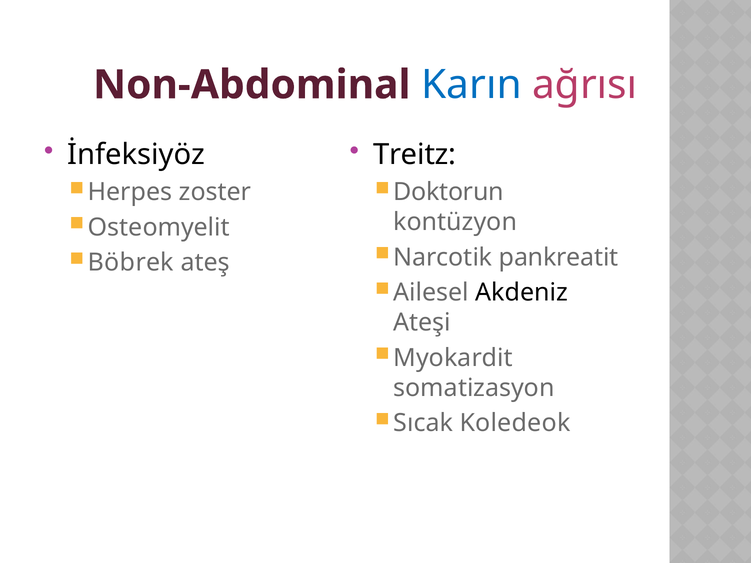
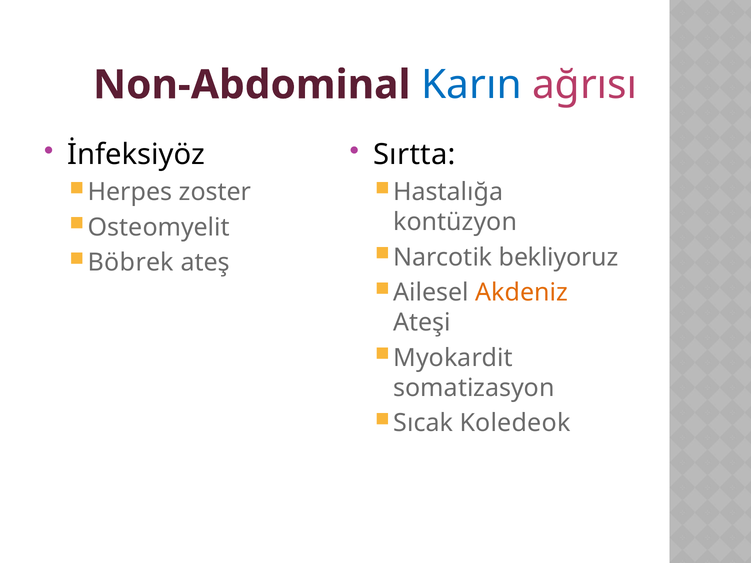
Treitz: Treitz -> Sırtta (414, 155)
Doktorun: Doktorun -> Hastalığa (448, 192)
pankreatit: pankreatit -> bekliyoruz (559, 258)
Akdeniz colour: black -> orange (522, 293)
